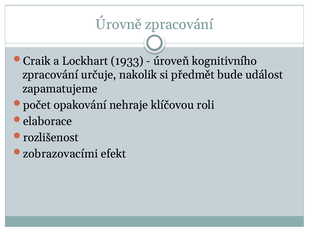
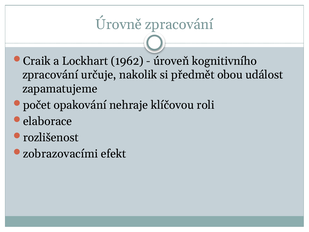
1933: 1933 -> 1962 (127, 61)
bude: bude -> obou (230, 75)
